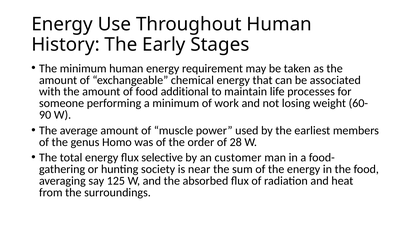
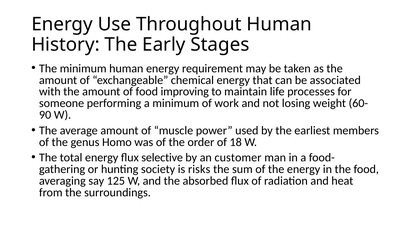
additional: additional -> improving (185, 92)
28: 28 -> 18 (236, 142)
near: near -> risks (199, 169)
